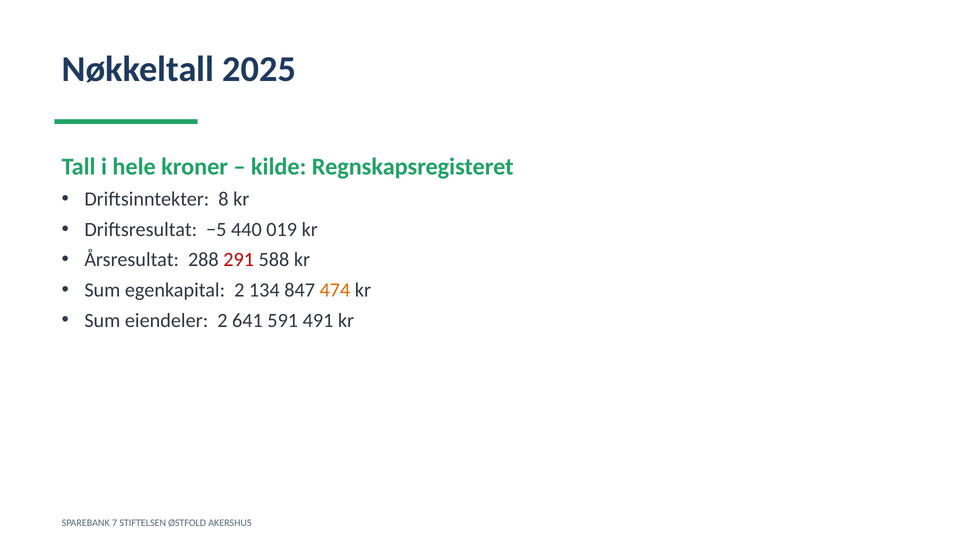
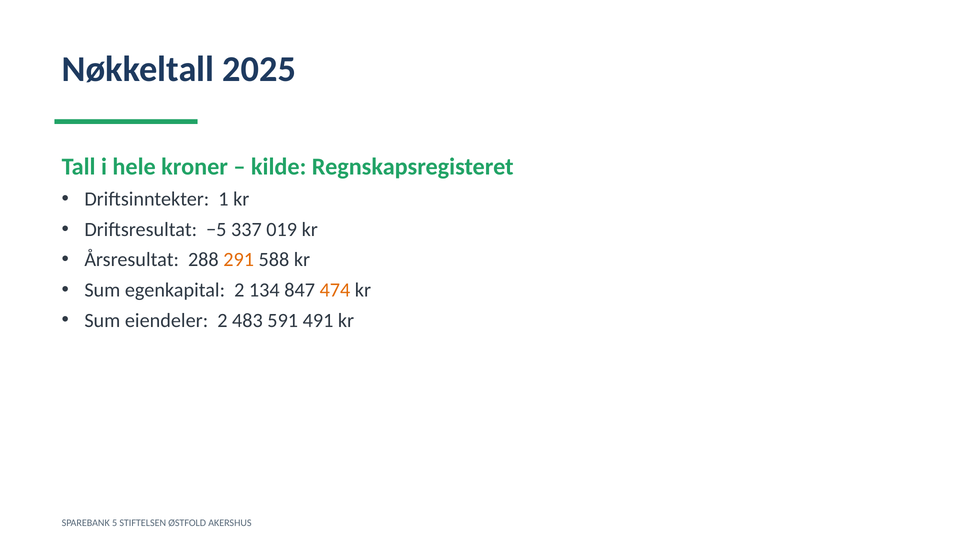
8: 8 -> 1 (223, 199)
440: 440 -> 337 (246, 230)
291 colour: red -> orange (239, 260)
641: 641 -> 483 (247, 320)
7: 7 -> 5 (115, 523)
